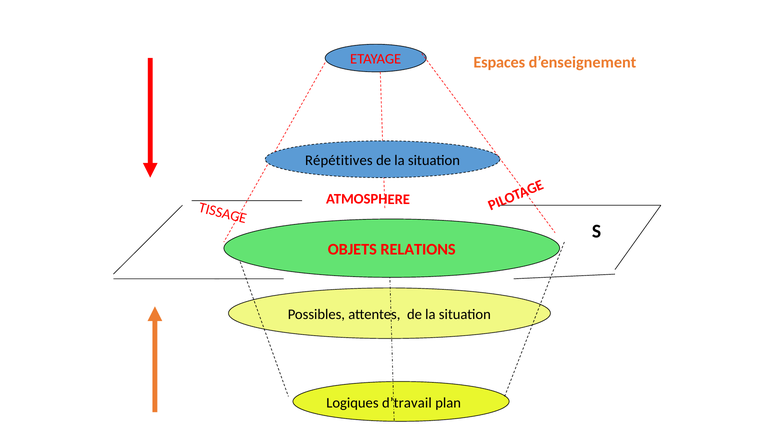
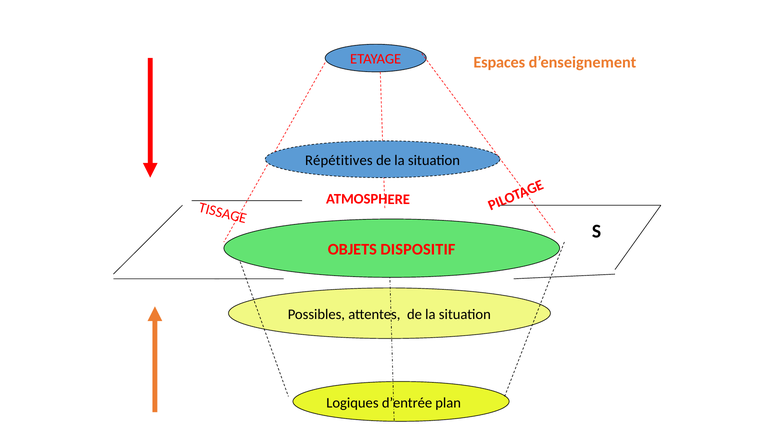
RELATIONS: RELATIONS -> DISPOSITIF (418, 249)
d’travail: d’travail -> d’entrée (407, 403)
